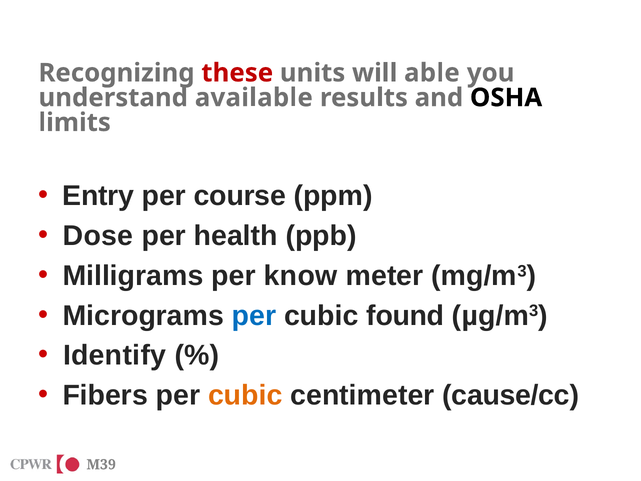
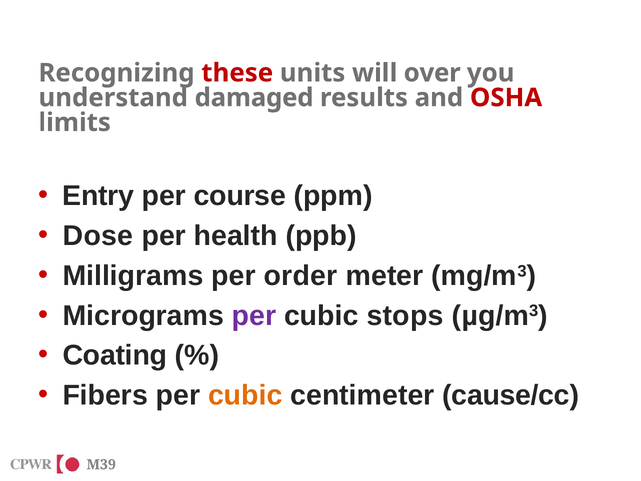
able: able -> over (432, 73)
available: available -> damaged (254, 98)
OSHA colour: black -> red (506, 98)
know: know -> order (301, 276)
per colour: blue -> purple (254, 315)
found: found -> stops (405, 315)
Identify: Identify -> Coating (115, 355)
